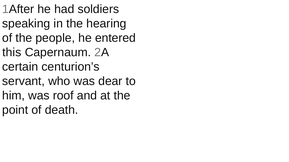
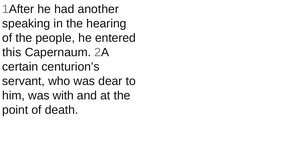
soldiers: soldiers -> another (98, 9)
roof: roof -> with (63, 96)
